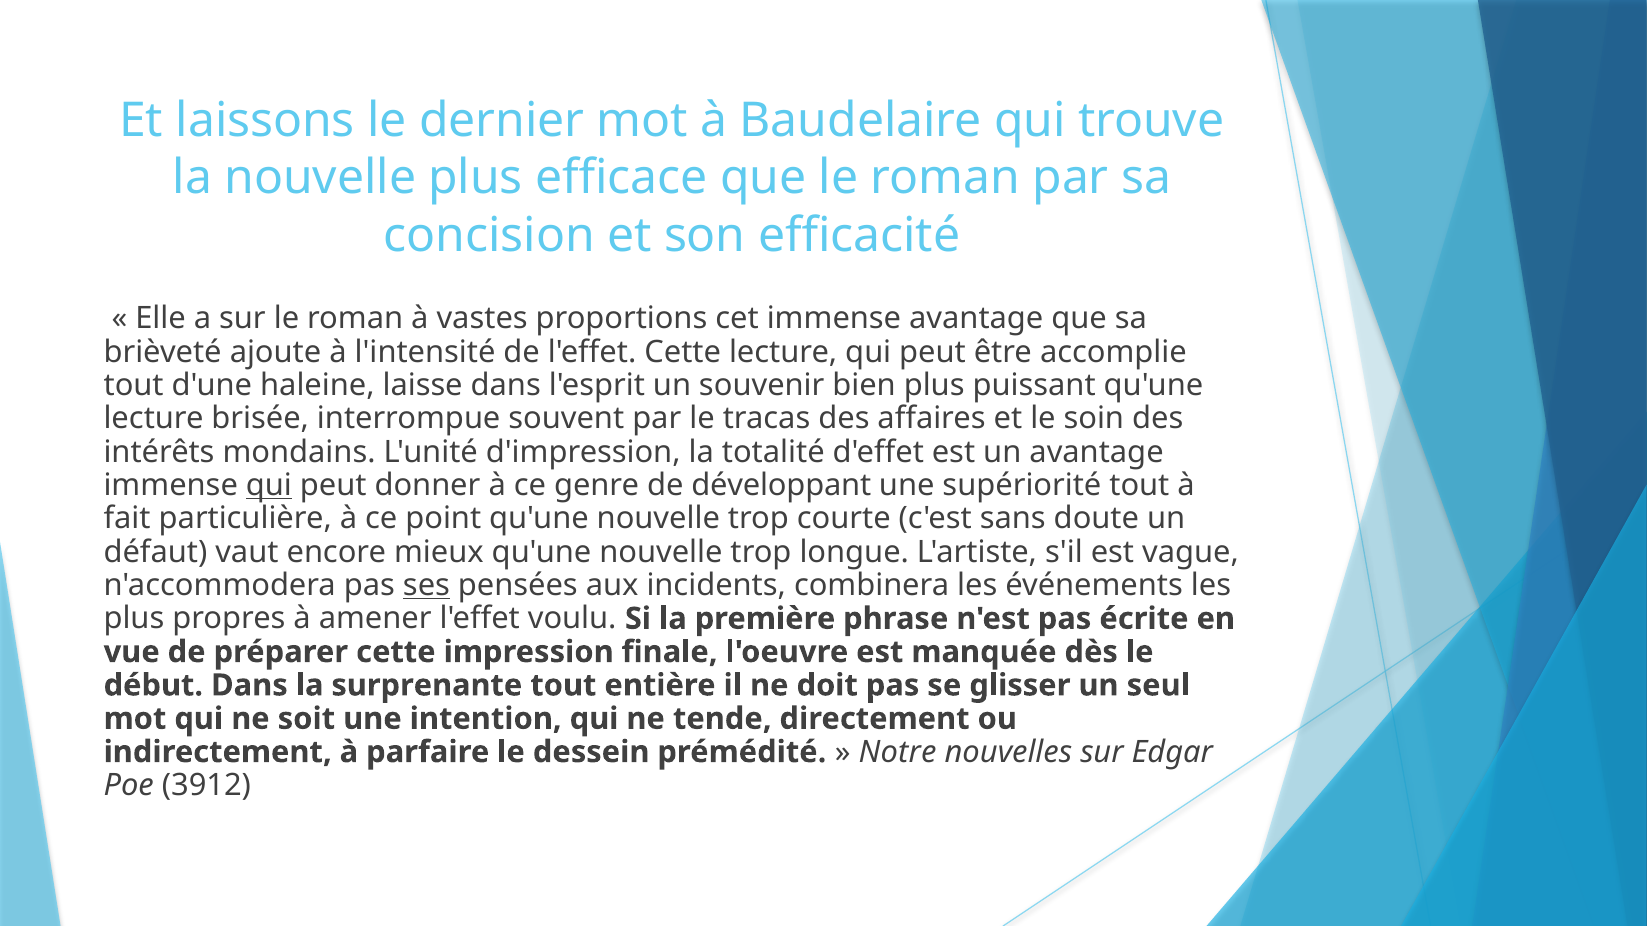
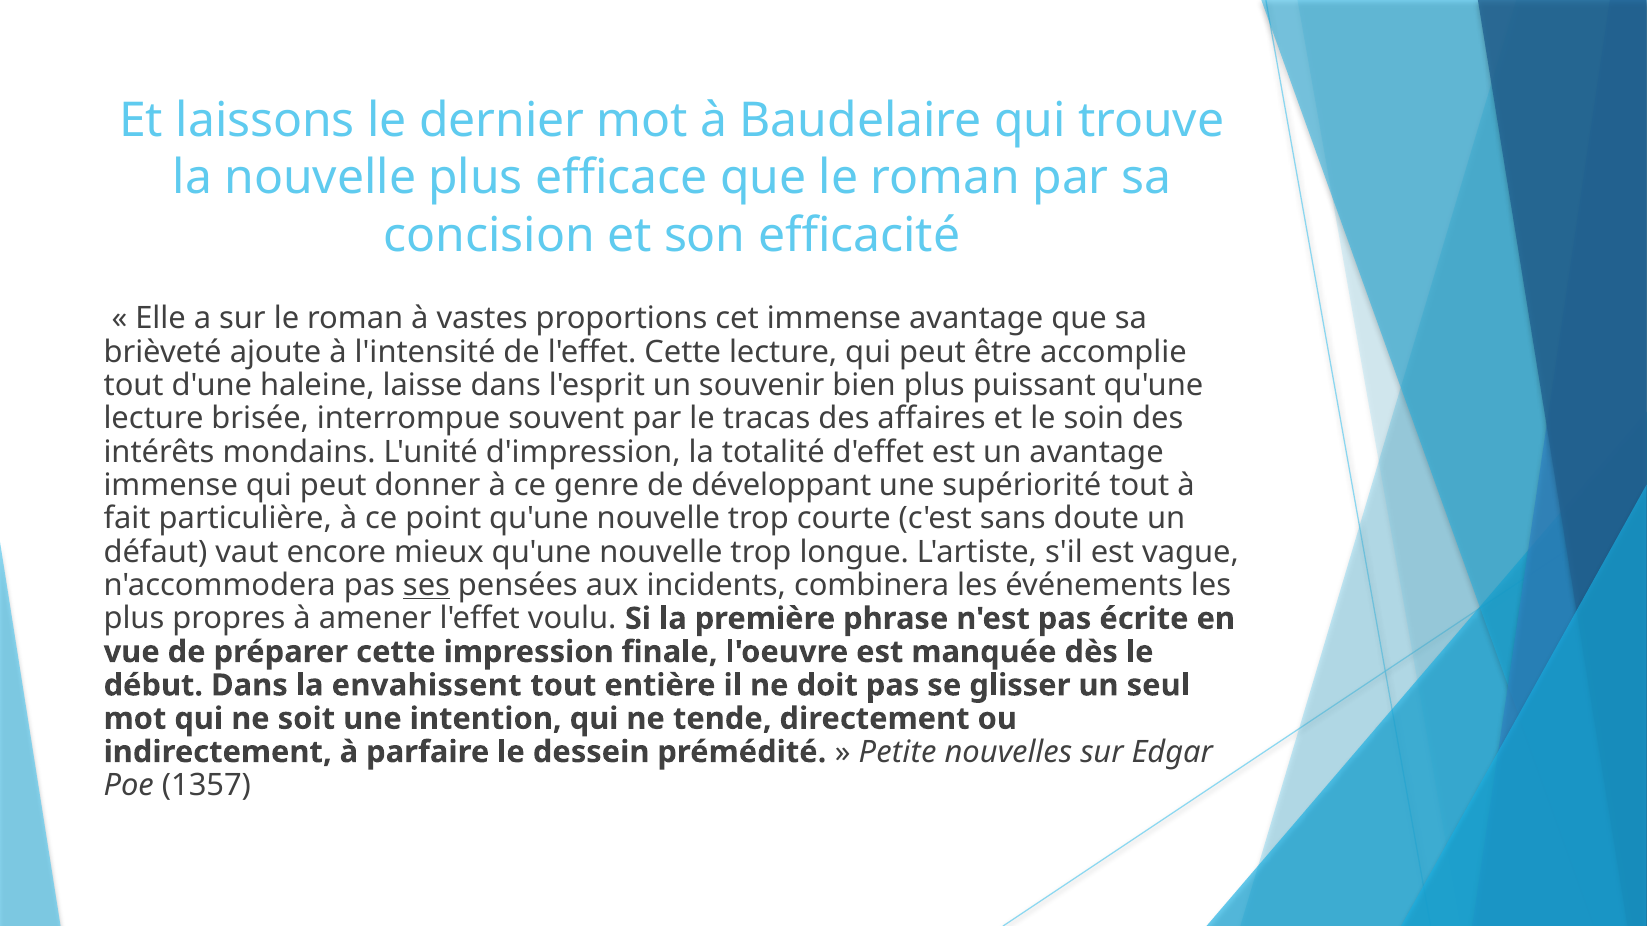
qui underline: present -> none (269, 485)
surprenante: surprenante -> envahissent (427, 686)
Notre: Notre -> Petite (898, 752)
3912: 3912 -> 1357 (206, 786)
